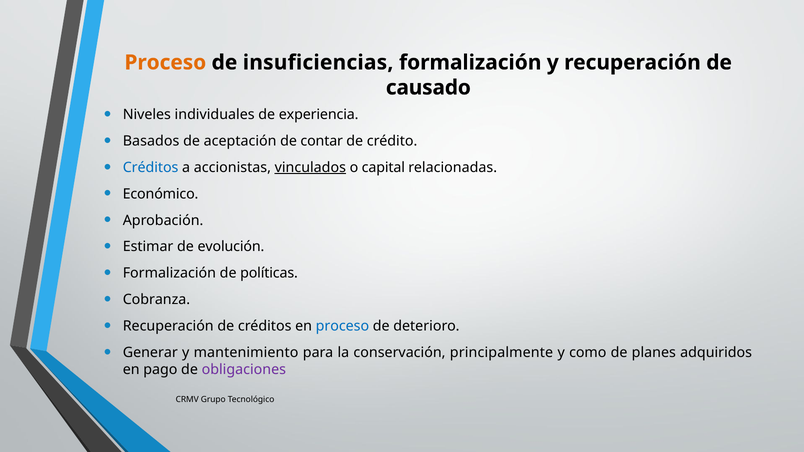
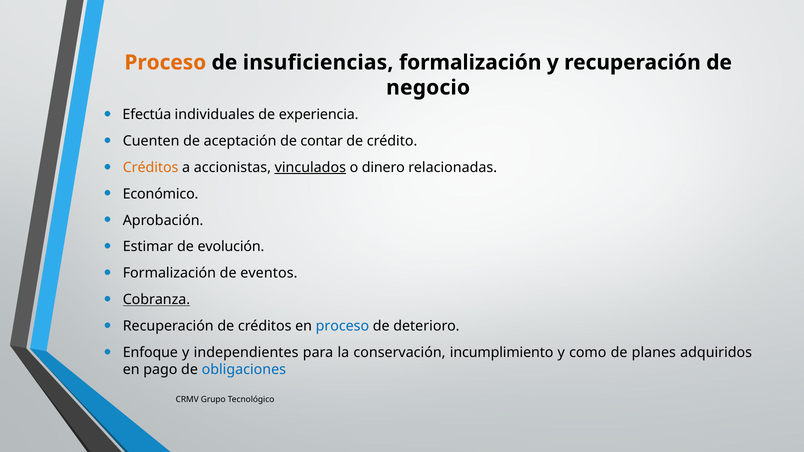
causado: causado -> negocio (428, 88)
Niveles: Niveles -> Efectúa (147, 115)
Basados: Basados -> Cuenten (151, 141)
Créditos colour: blue -> orange (151, 168)
capital: capital -> dinero (383, 168)
políticas: políticas -> eventos (269, 273)
Cobranza underline: none -> present (156, 300)
Generar: Generar -> Enfoque (150, 353)
mantenimiento: mantenimiento -> independientes (246, 353)
principalmente: principalmente -> incumplimiento (502, 353)
obligaciones colour: purple -> blue (244, 370)
